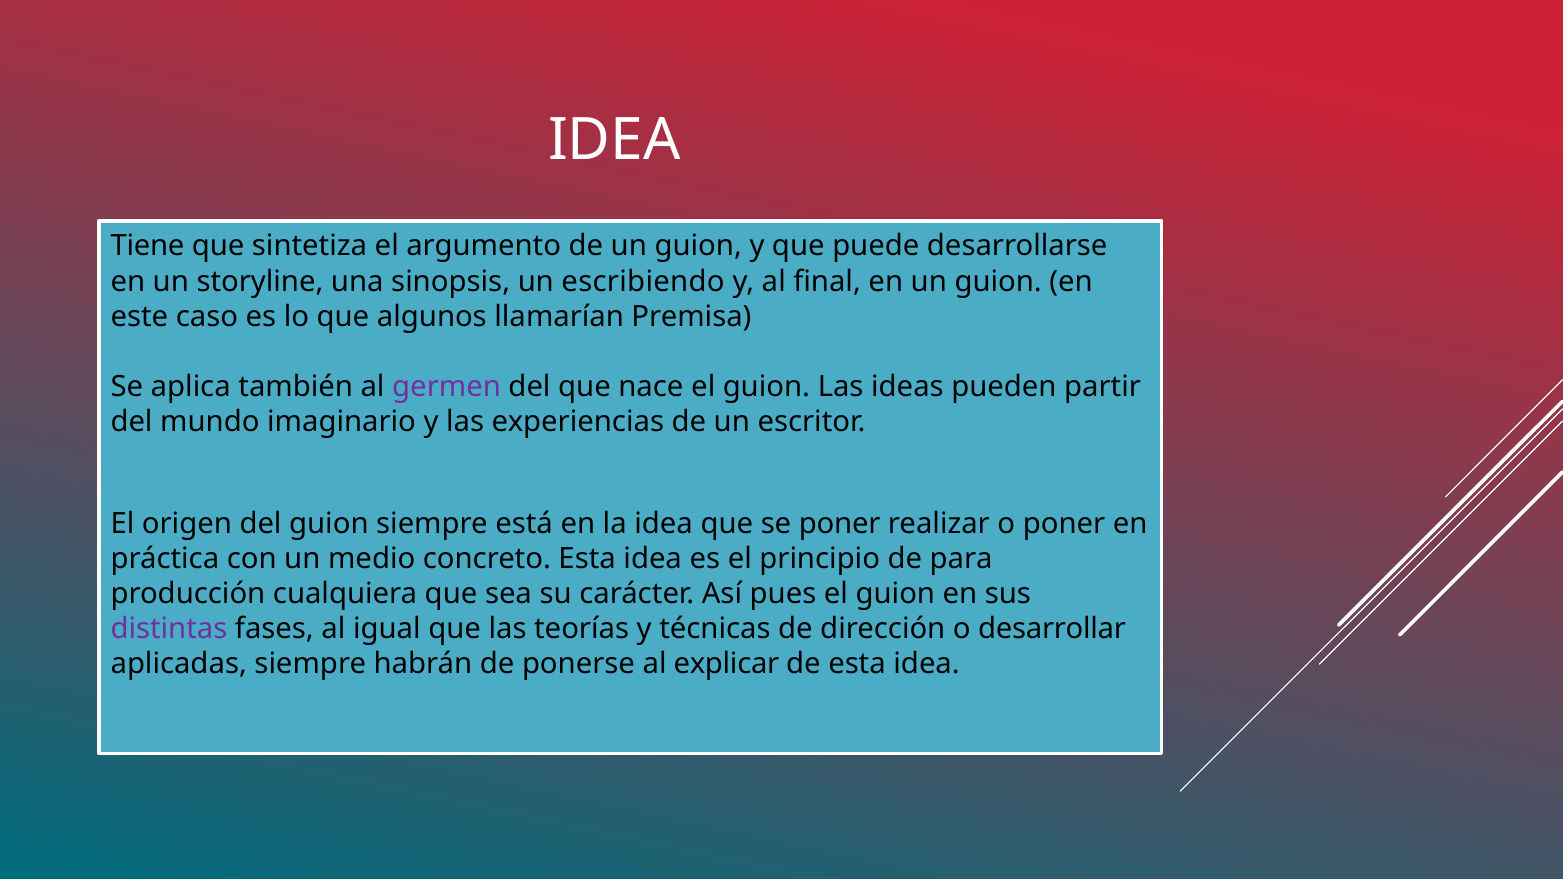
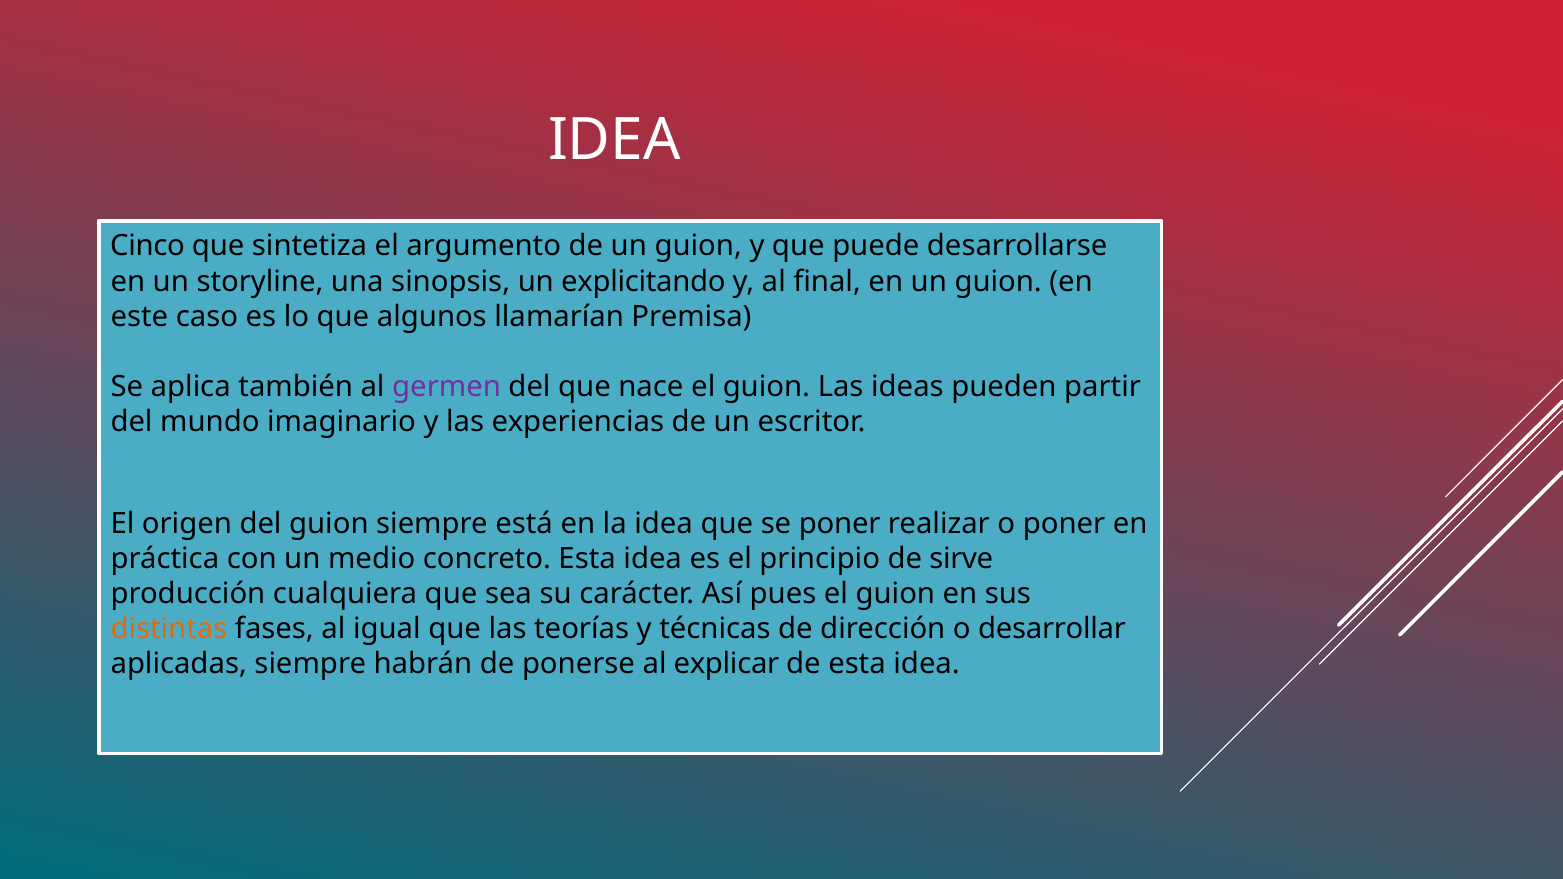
Tiene: Tiene -> Cinco (147, 246)
escribiendo: escribiendo -> explicitando (643, 281)
para: para -> sirve (961, 559)
distintas colour: purple -> orange (169, 629)
